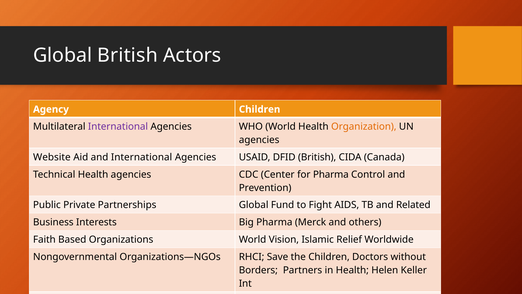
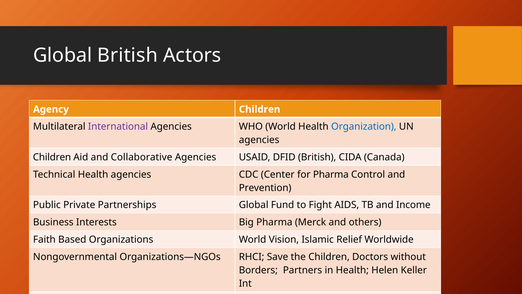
Organization colour: orange -> blue (364, 126)
Website: Website -> Children (52, 157)
and International: International -> Collaborative (142, 157)
and Related: Related -> Income (413, 205)
